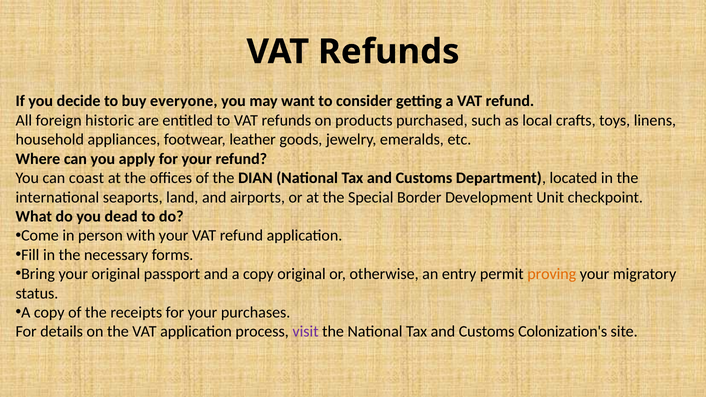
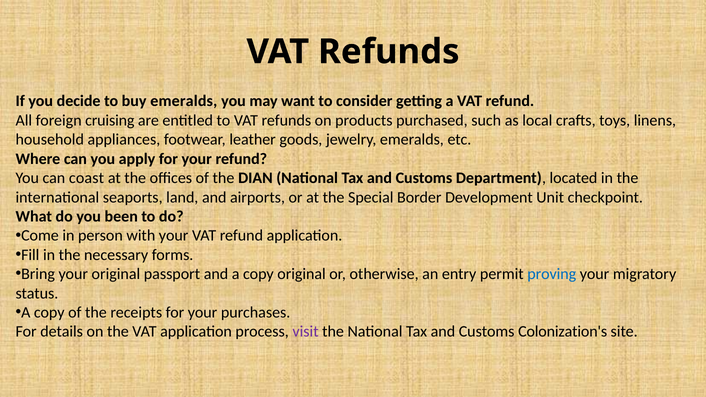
buy everyone: everyone -> emeralds (184, 101)
historic: historic -> cruising (110, 120)
dead: dead -> been (121, 217)
proving colour: orange -> blue (552, 274)
